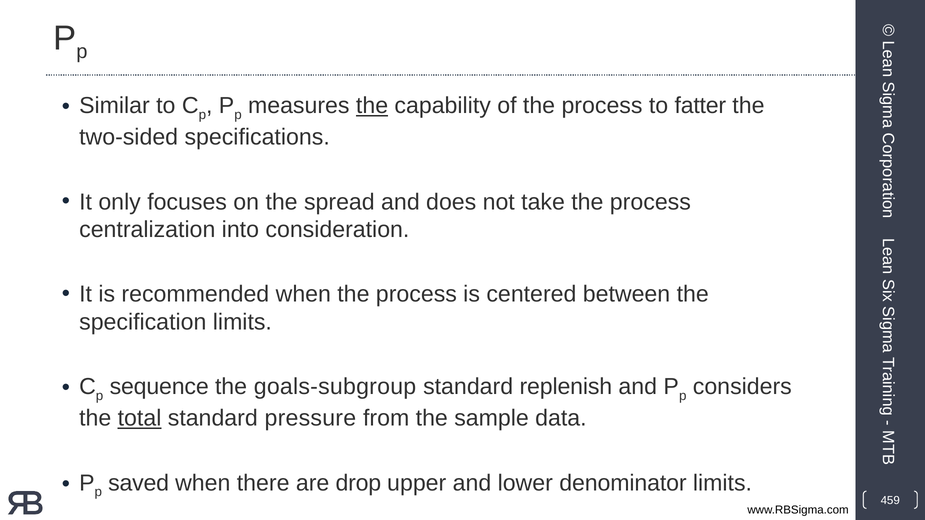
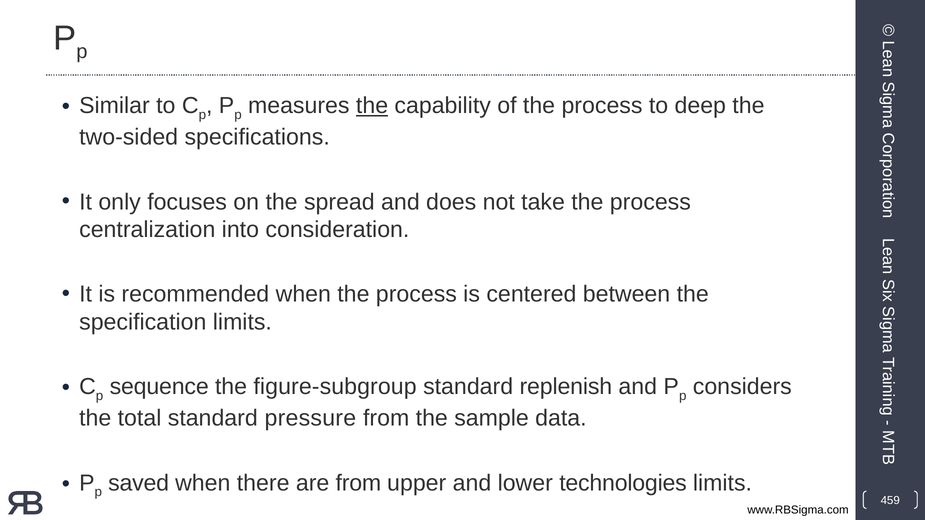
fatter: fatter -> deep (700, 106)
goals-subgroup: goals-subgroup -> figure-subgroup (335, 387)
total underline: present -> none (140, 419)
are drop: drop -> from (358, 483)
denominator: denominator -> technologies (623, 483)
